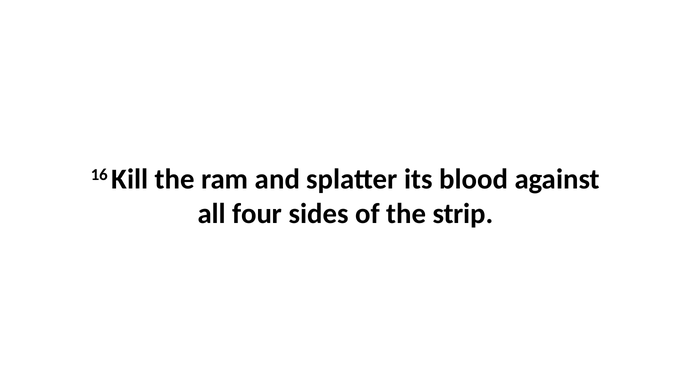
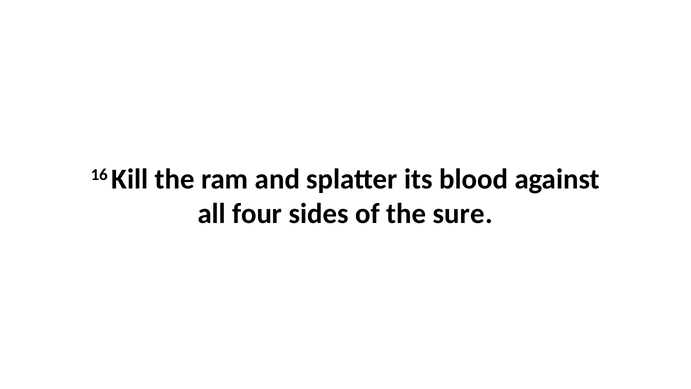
strip: strip -> sure (463, 214)
